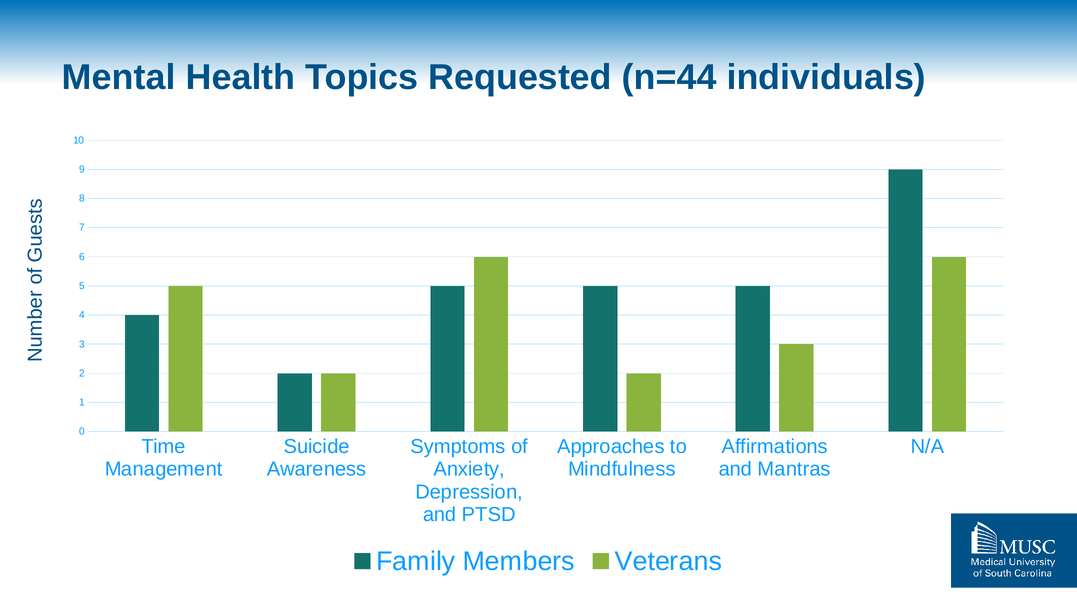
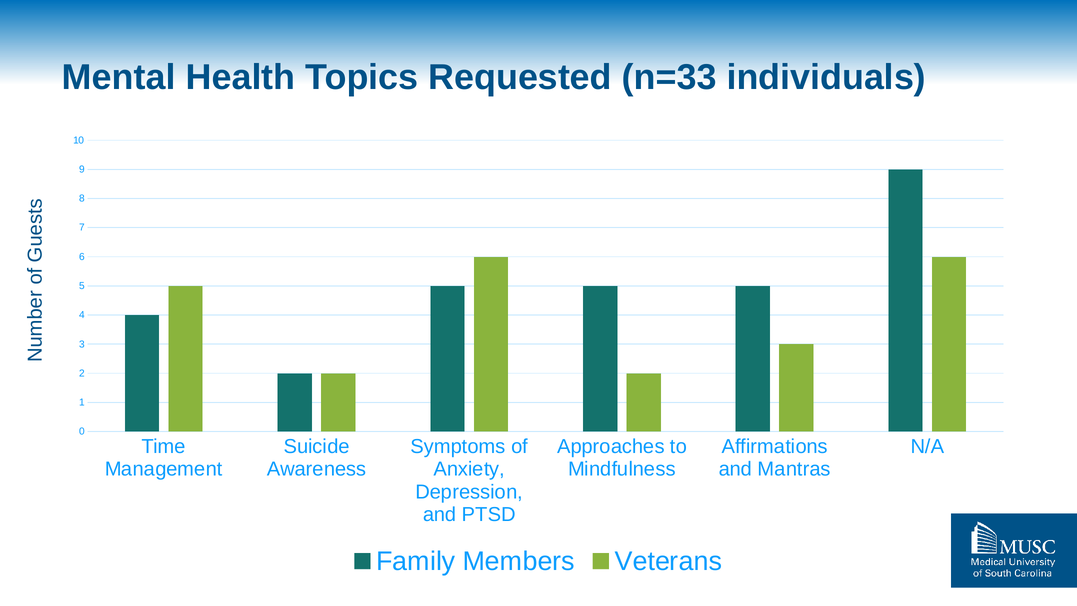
n=44: n=44 -> n=33 (669, 77)
